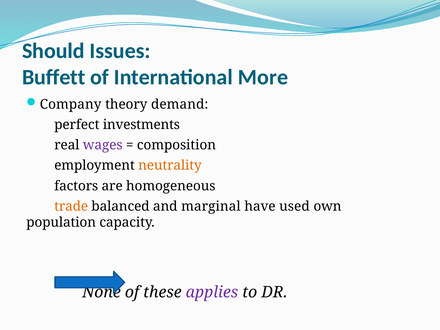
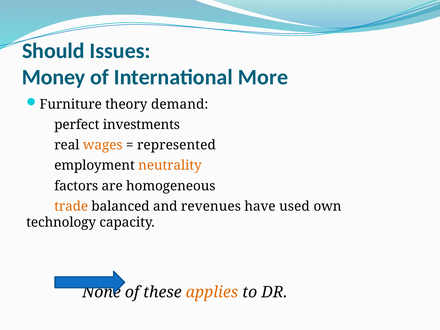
Buffett: Buffett -> Money (54, 77)
Company: Company -> Furniture (71, 104)
wages colour: purple -> orange (103, 145)
composition: composition -> represented (176, 145)
marginal: marginal -> revenues (211, 206)
population: population -> technology (61, 222)
applies colour: purple -> orange (212, 292)
